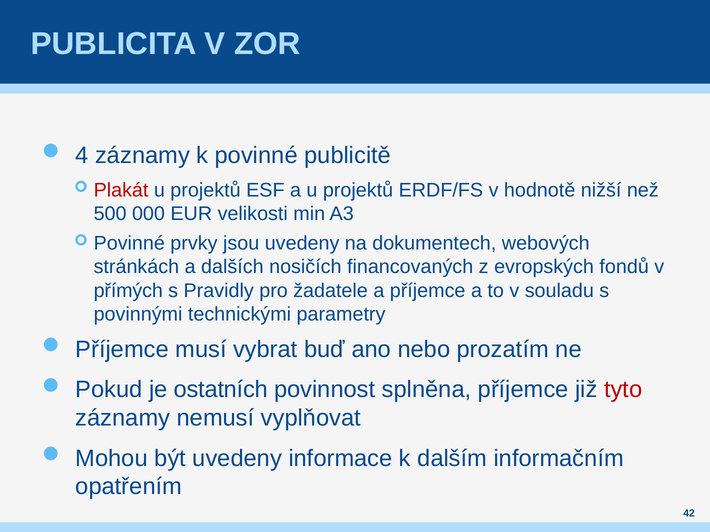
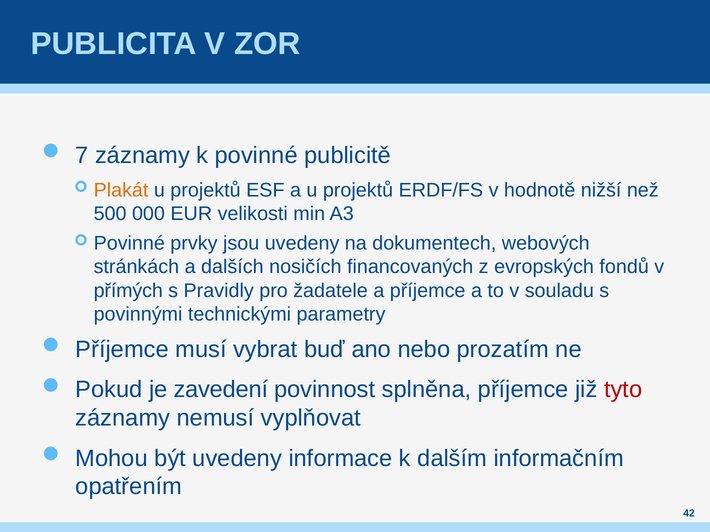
4: 4 -> 7 (82, 156)
Plakát colour: red -> orange (121, 190)
ostatních: ostatních -> zavedení (221, 390)
